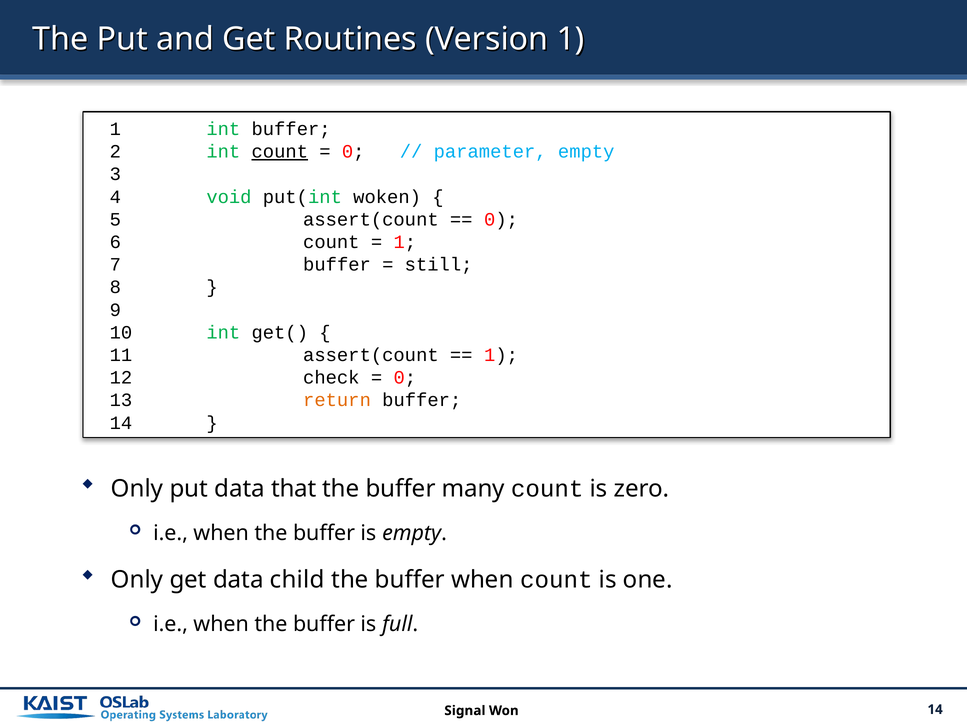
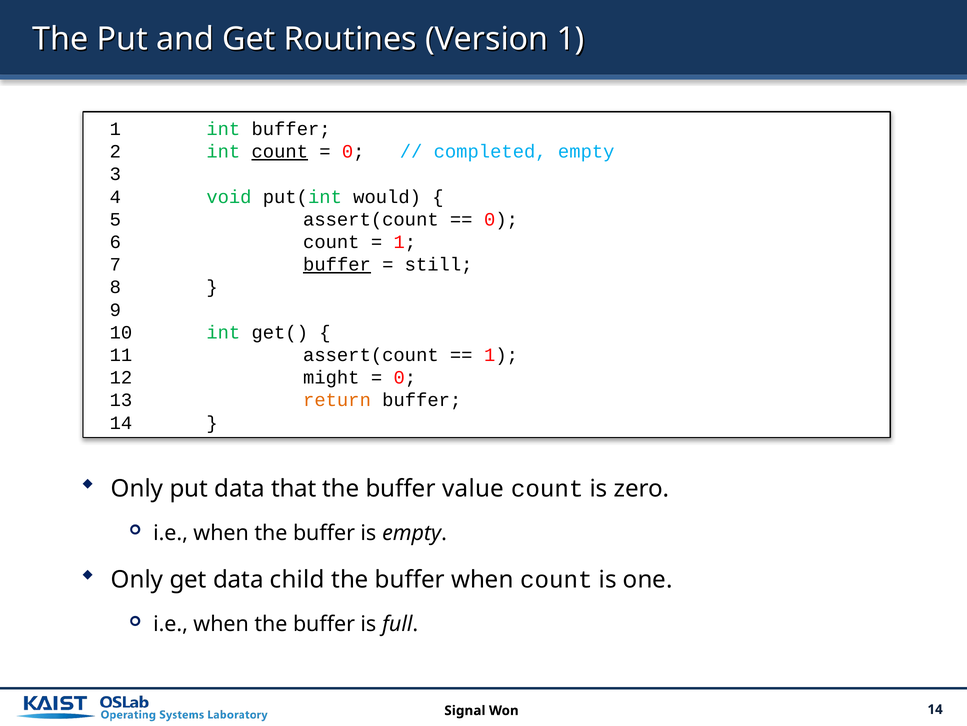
parameter: parameter -> completed (490, 152)
woken: woken -> would (387, 197)
buffer underline: none -> present (337, 264)
check: check -> might (331, 377)
many: many -> value (473, 488)
